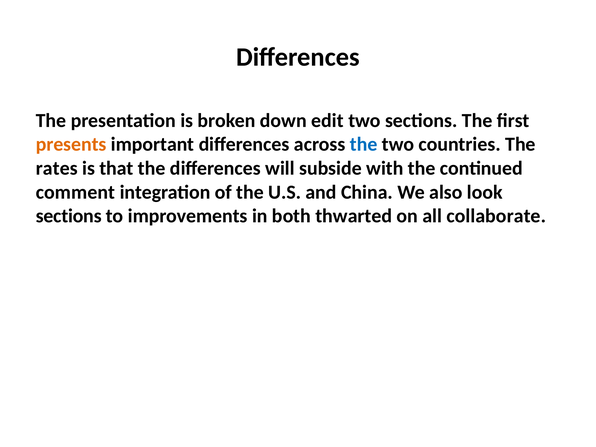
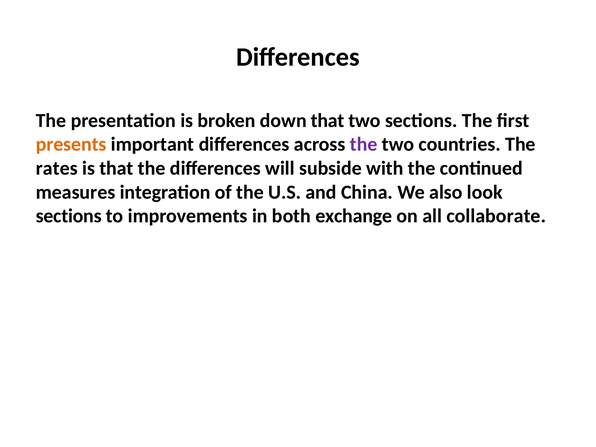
down edit: edit -> that (328, 121)
the colour: blue -> purple (364, 144)
comment: comment -> measures (76, 192)
thwarted: thwarted -> exchange (354, 216)
